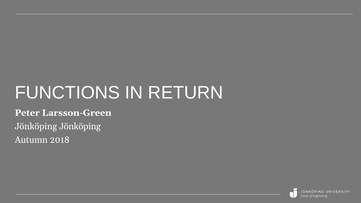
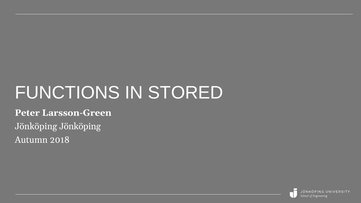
RETURN: RETURN -> STORED (186, 93)
